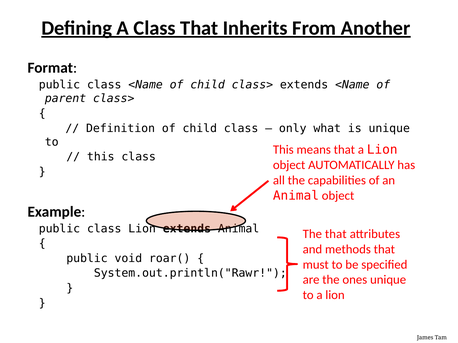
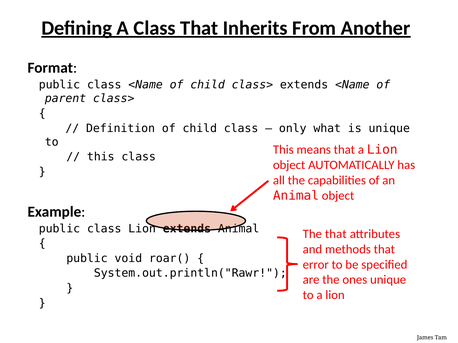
must: must -> error (316, 265)
